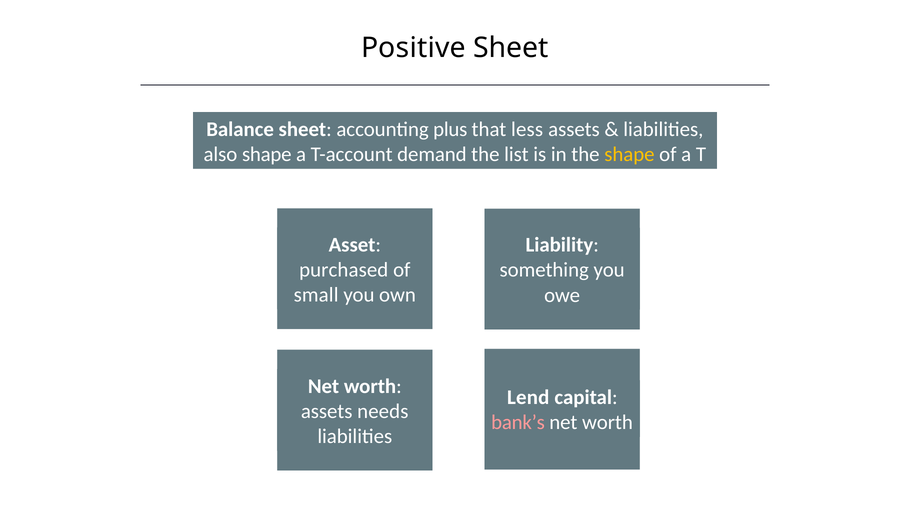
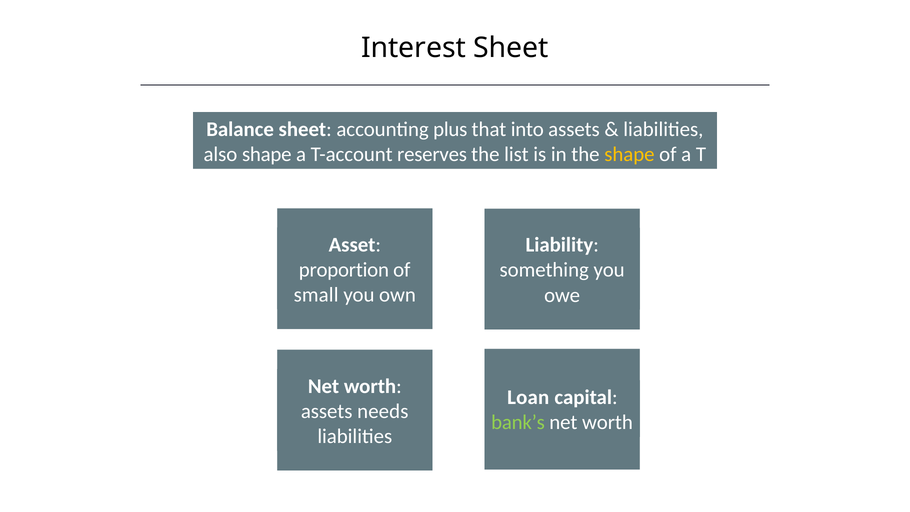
Positive: Positive -> Interest (413, 48)
less: less -> into (527, 129)
demand: demand -> reserves (432, 154)
purchased: purchased -> proportion (344, 270)
Lend: Lend -> Loan (528, 397)
bank’s colour: pink -> light green (518, 422)
